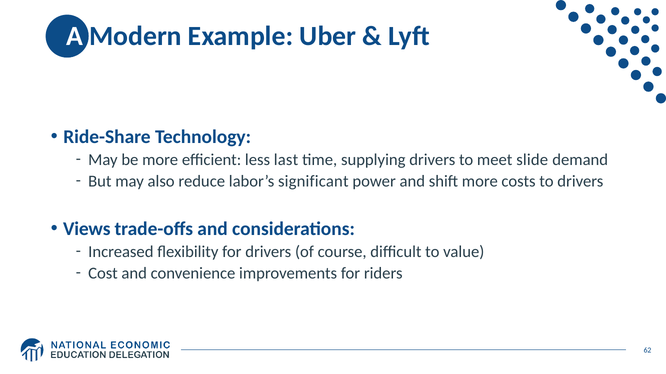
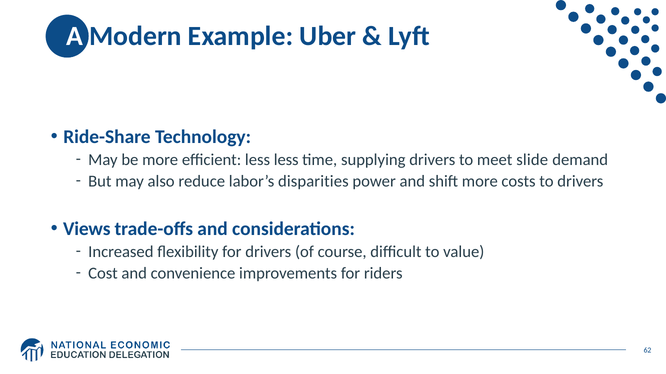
less last: last -> less (286, 160)
significant: significant -> disparities (313, 181)
